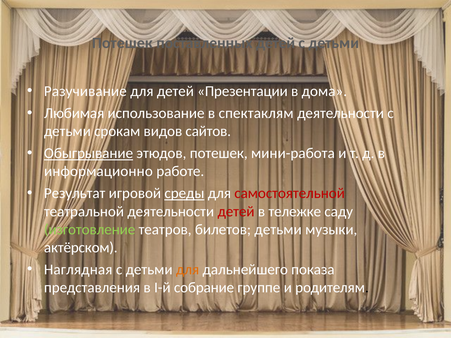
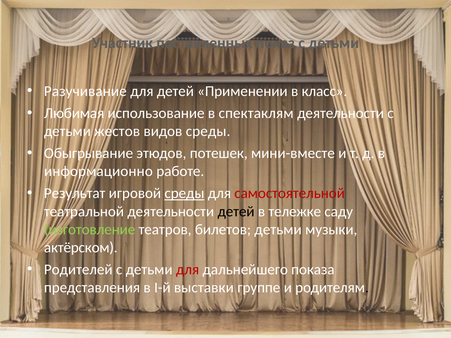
Потешек: Потешек -> Участник (122, 43)
поставленных детей: детей -> показ (275, 43)
Презентации: Презентации -> Применении (242, 91)
дома: дома -> класс (324, 91)
срокам: срокам -> жестов (117, 131)
видов сайтов: сайтов -> среды (208, 131)
Обыгрывание underline: present -> none (89, 153)
мини-работа: мини-работа -> мини-вместе (293, 153)
детей colour: red -> black (236, 212)
Наглядная: Наглядная -> Родителей (78, 270)
для colour: orange -> red (188, 270)
собрание: собрание -> выставки (204, 288)
